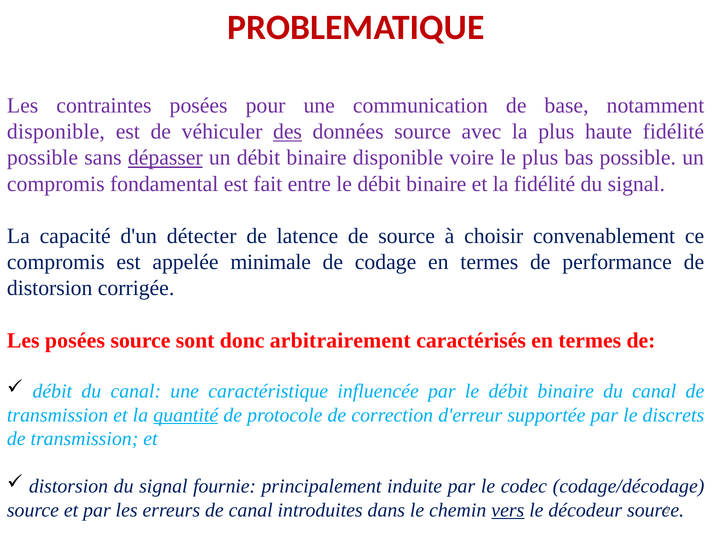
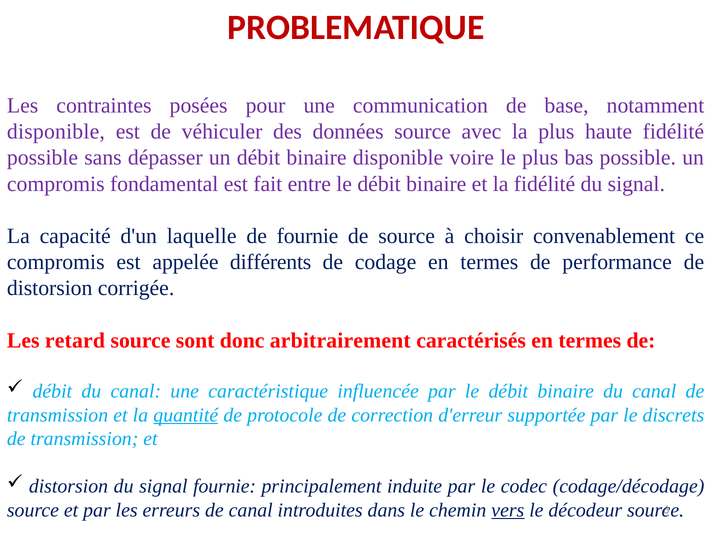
des underline: present -> none (288, 132)
dépasser underline: present -> none (165, 158)
détecter: détecter -> laquelle (202, 236)
de latence: latence -> fournie (308, 236)
minimale: minimale -> différents (271, 262)
Les posées: posées -> retard (75, 340)
